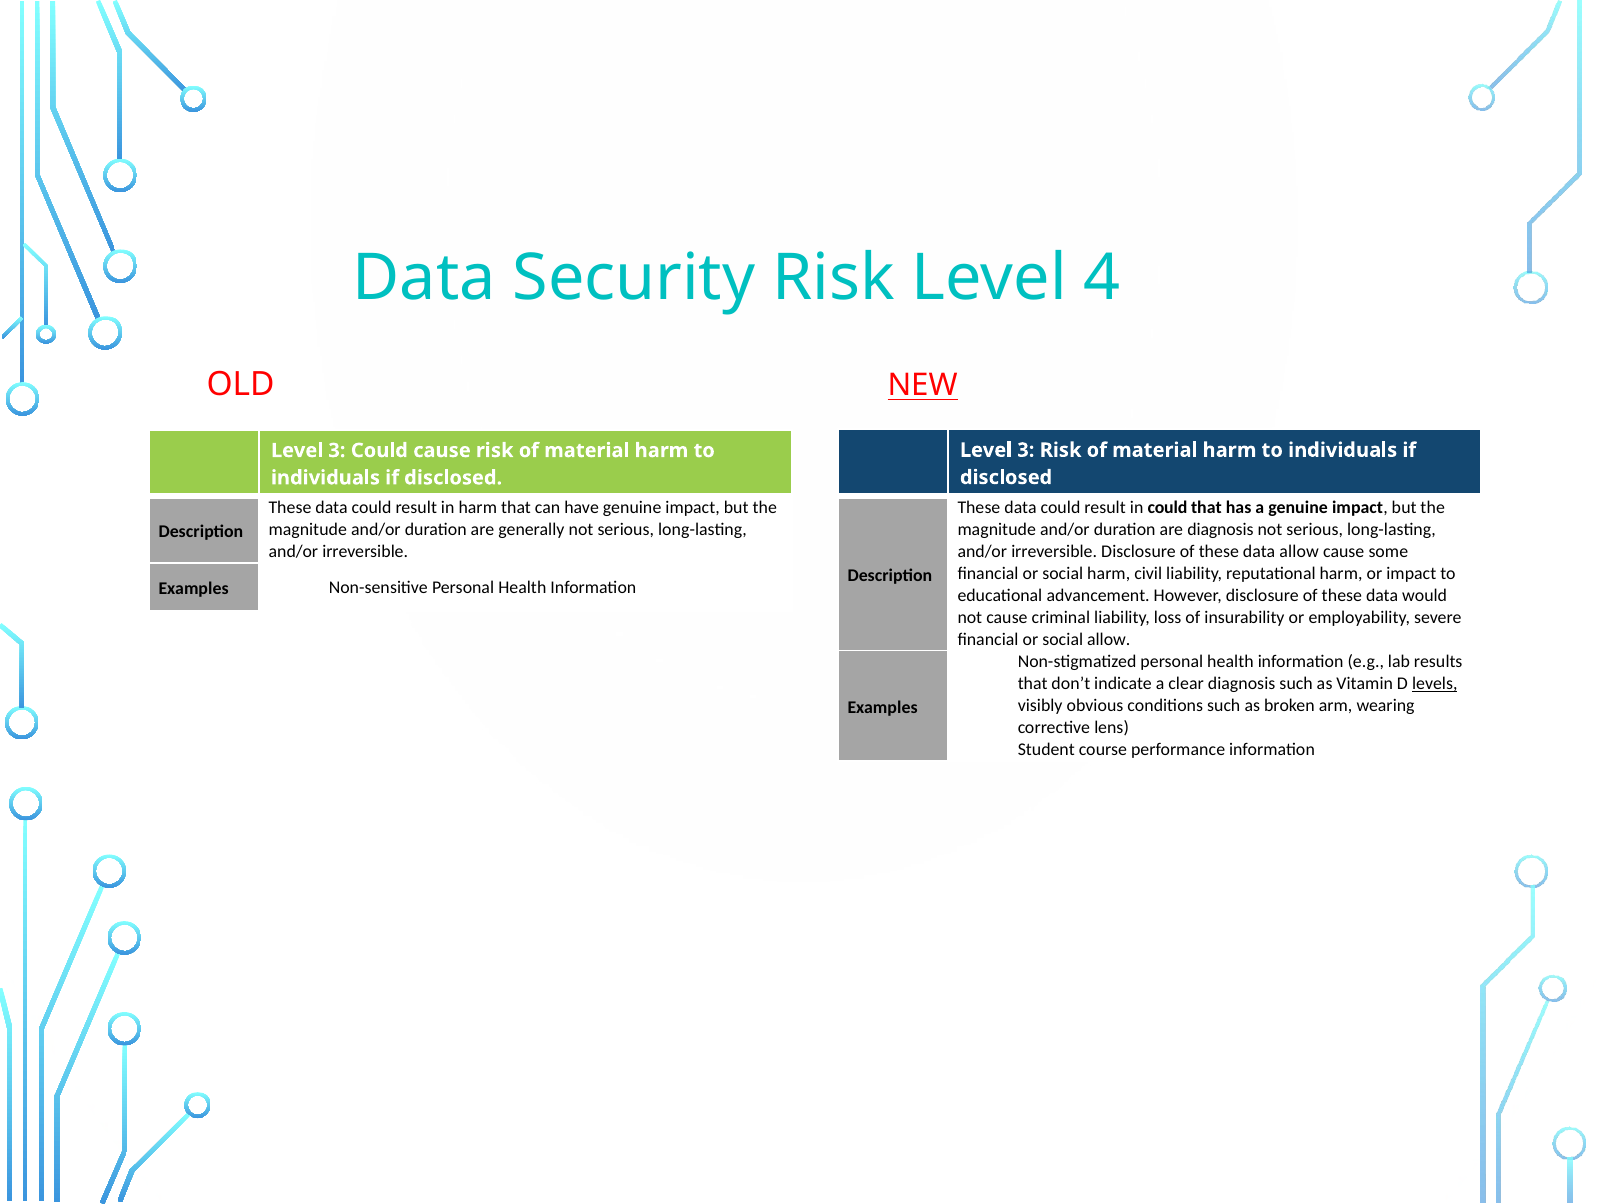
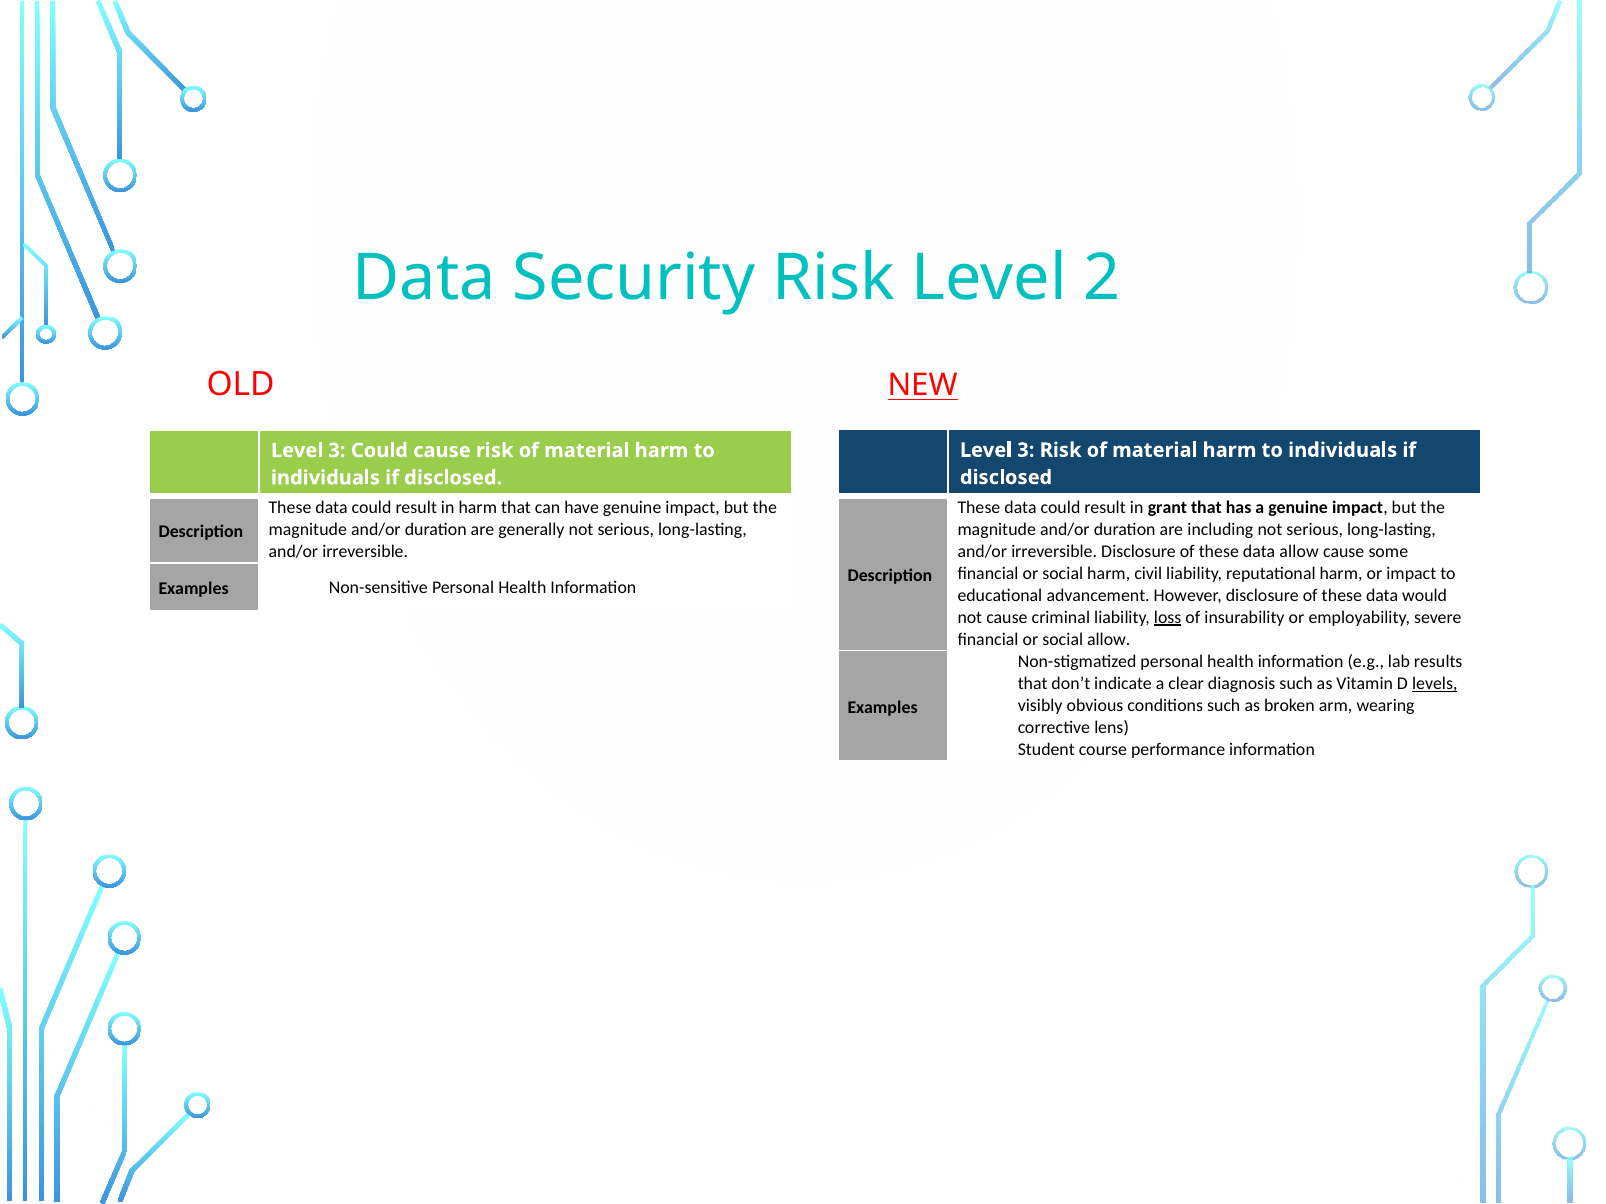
4: 4 -> 2 (1102, 278)
in could: could -> grant (1167, 508)
are diagnosis: diagnosis -> including (1220, 530)
loss underline: none -> present (1168, 618)
